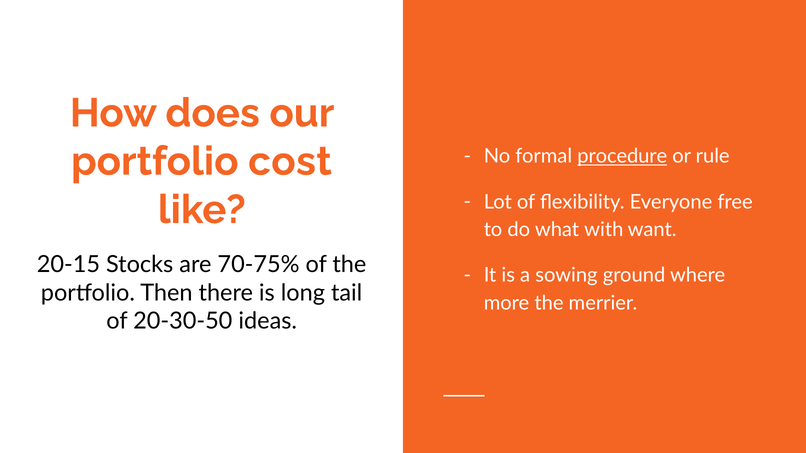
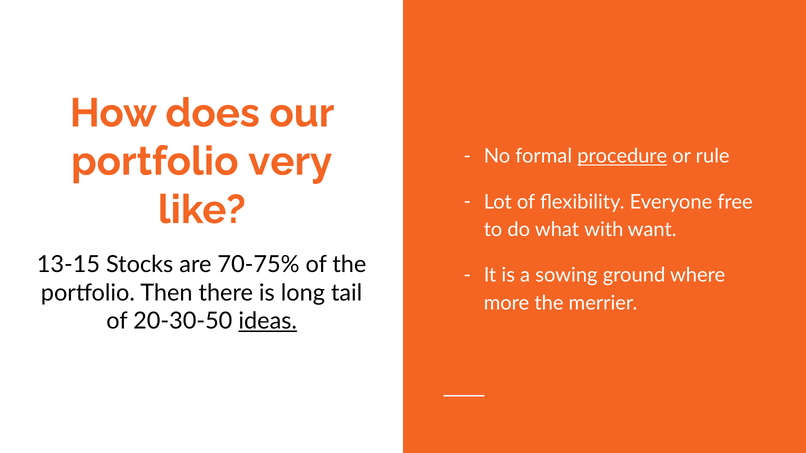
cost: cost -> very (290, 162)
20-15: 20-15 -> 13-15 (68, 265)
ideas underline: none -> present (268, 321)
